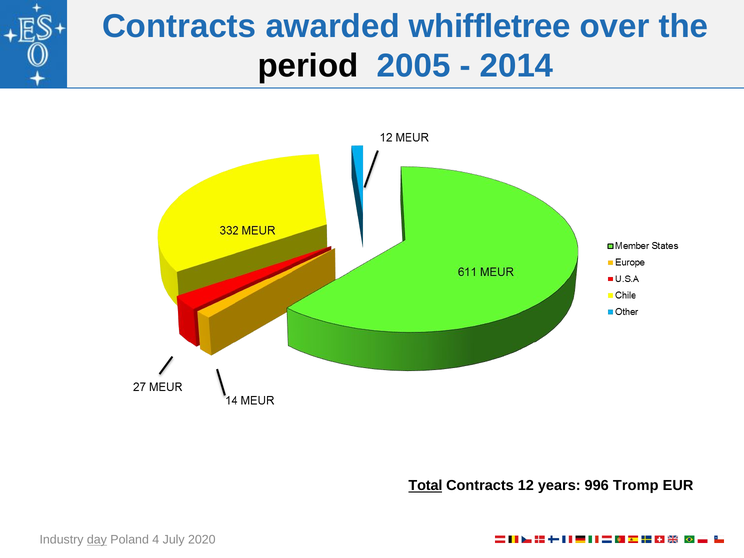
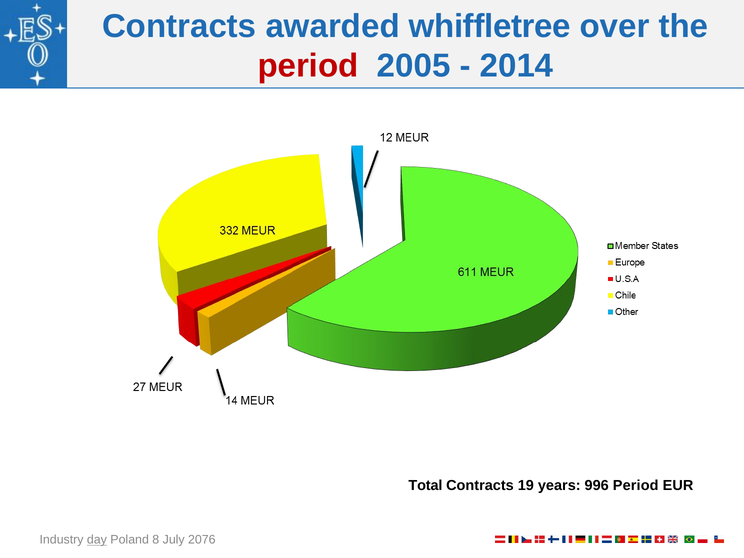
period colour: black -> red (308, 66)
Total underline: present -> none (425, 486)
12: 12 -> 19 (526, 486)
996 Tromp: Tromp -> Period (636, 486)
4: 4 -> 8 (156, 540)
2020: 2020 -> 2076 (202, 540)
